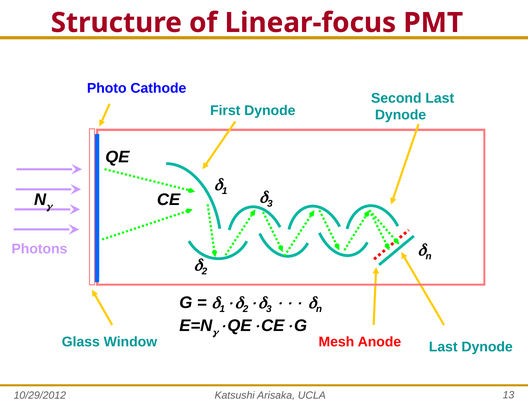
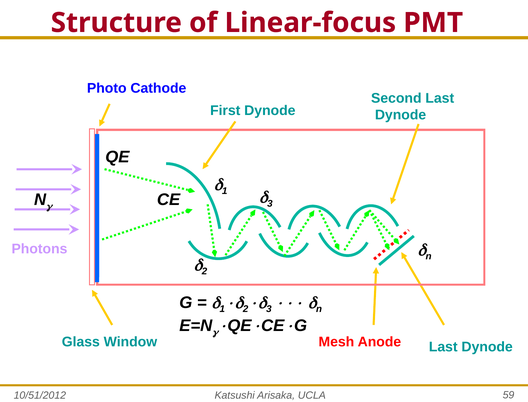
10/29/2012: 10/29/2012 -> 10/51/2012 (40, 396)
13: 13 -> 59 (508, 395)
